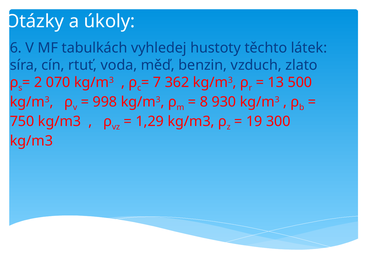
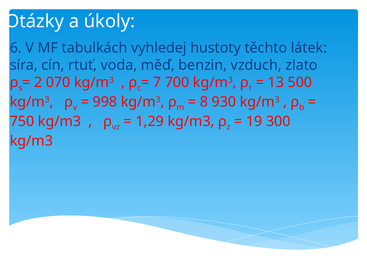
362: 362 -> 700 (177, 82)
